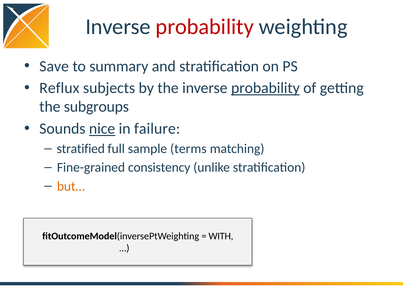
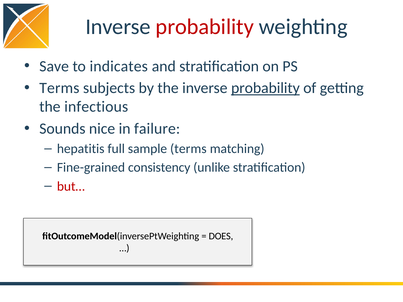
summary: summary -> indicates (119, 66)
Reflux: Reflux -> Terms (59, 88)
subgroups: subgroups -> infectious (96, 107)
nice underline: present -> none (102, 129)
stratified: stratified -> hepatitis (81, 149)
but… colour: orange -> red (71, 186)
WITH: WITH -> DOES (221, 236)
